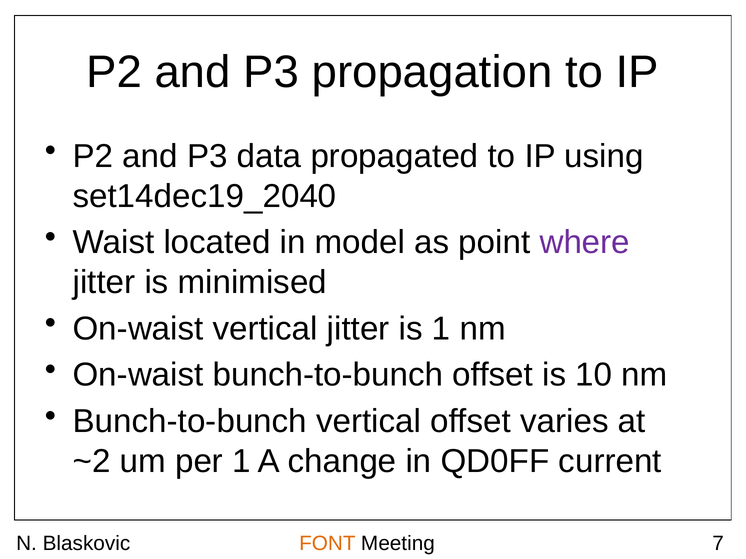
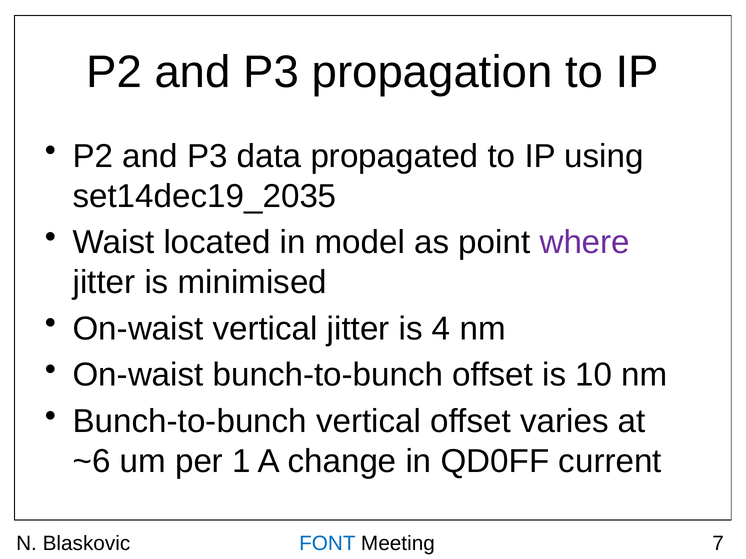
set14dec19_2040: set14dec19_2040 -> set14dec19_2035 (205, 196)
is 1: 1 -> 4 (441, 329)
~2: ~2 -> ~6 (92, 462)
FONT colour: orange -> blue (327, 544)
